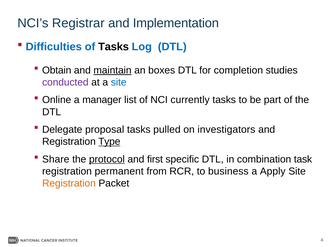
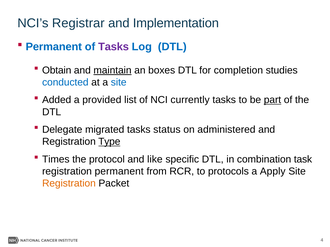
Difficulties: Difficulties -> Permanent (54, 47)
Tasks colour: black -> purple (114, 47)
conducted colour: purple -> blue (65, 83)
Online: Online -> Added (57, 100)
manager: manager -> provided (102, 100)
part underline: none -> present (272, 100)
proposal: proposal -> migrated (105, 130)
pulled: pulled -> status (167, 130)
investigators: investigators -> administered (226, 130)
Share: Share -> Times (56, 160)
protocol underline: present -> none (107, 160)
first: first -> like (155, 160)
business: business -> protocols (228, 172)
